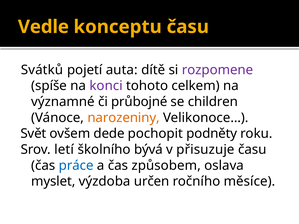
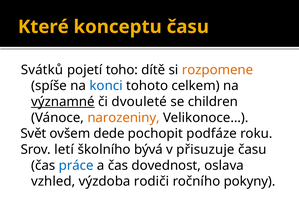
Vedle: Vedle -> Které (43, 27)
auta: auta -> toho (122, 70)
rozpomene colour: purple -> orange (218, 70)
konci colour: purple -> blue (106, 86)
významné underline: none -> present (63, 102)
průbojné: průbojné -> dvouleté (139, 102)
podněty: podněty -> podfáze (212, 134)
způsobem: způsobem -> dovednost (166, 166)
myslet: myslet -> vzhled (53, 182)
určen: určen -> rodiči (152, 182)
měsíce: měsíce -> pokyny (250, 182)
